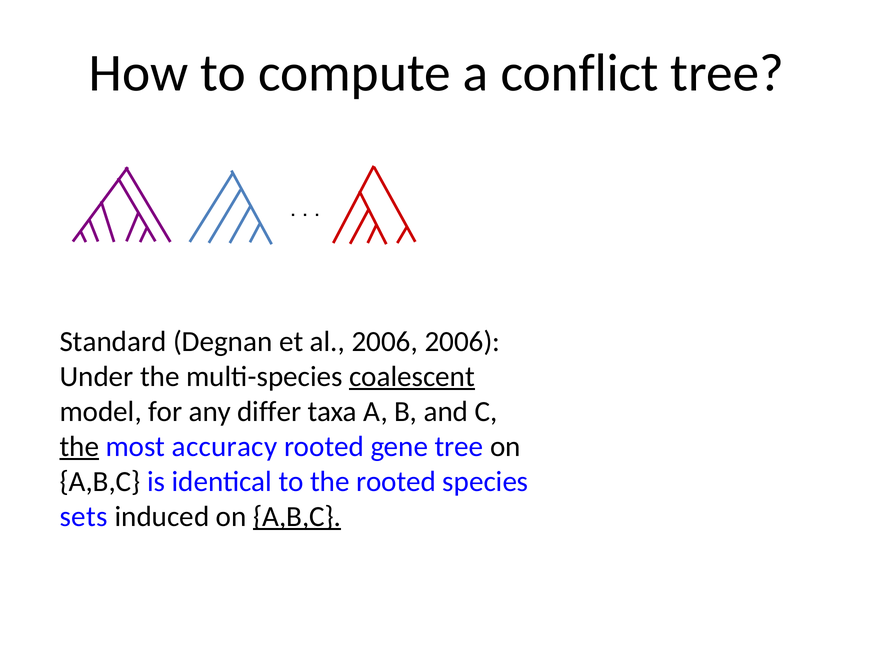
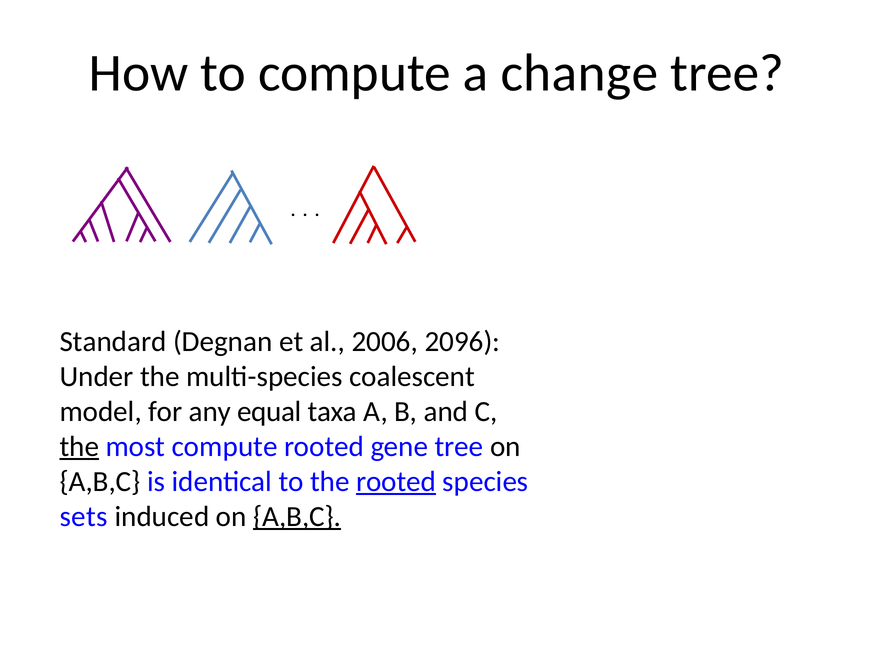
conflict: conflict -> change (579, 73)
2006 2006: 2006 -> 2096 (462, 341)
coalescent underline: present -> none (412, 376)
differ: differ -> equal (269, 411)
most accuracy: accuracy -> compute (225, 446)
rooted underline: none -> present (396, 481)
